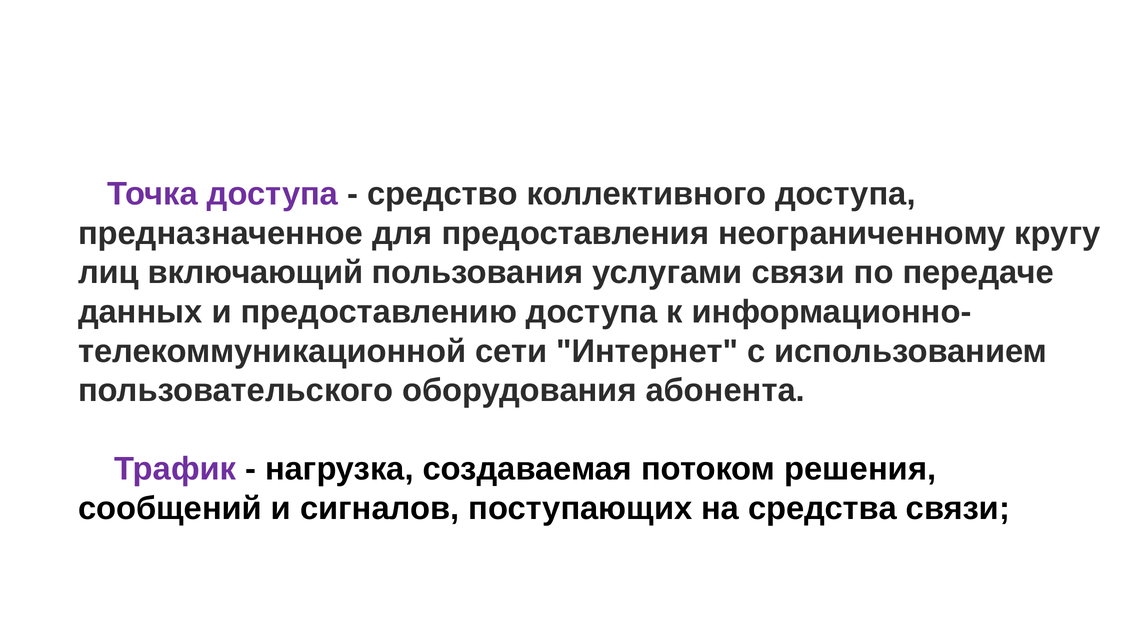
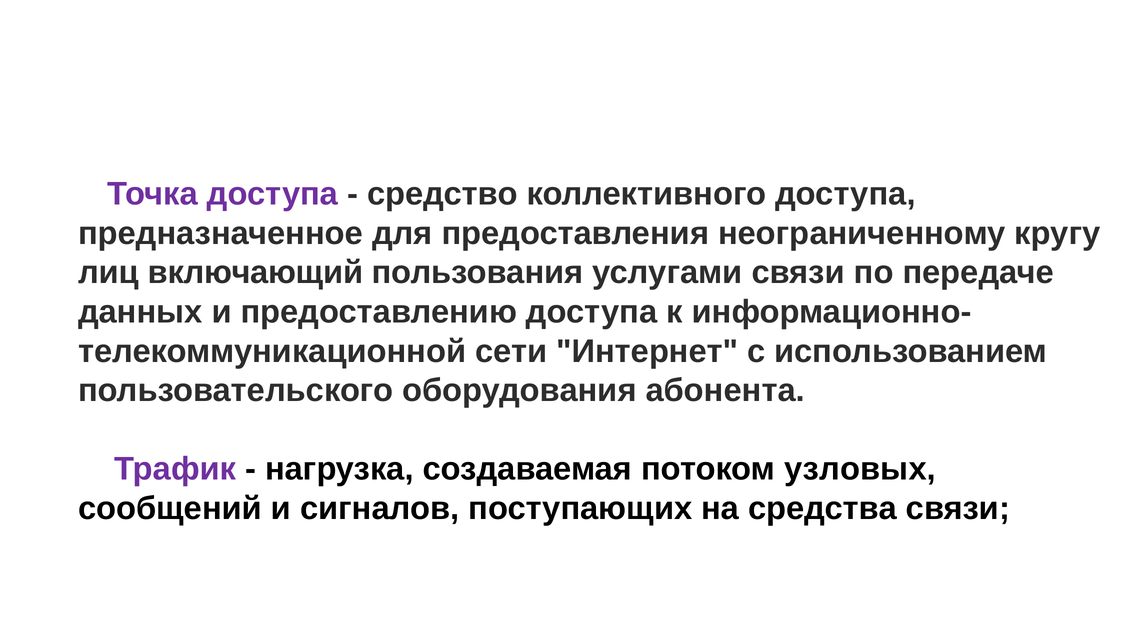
решения: решения -> узловых (860, 469)
